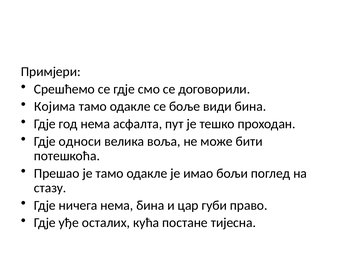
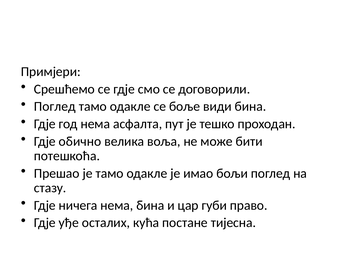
Којима: Којима -> Поглед (55, 107)
односи: односи -> обично (80, 141)
